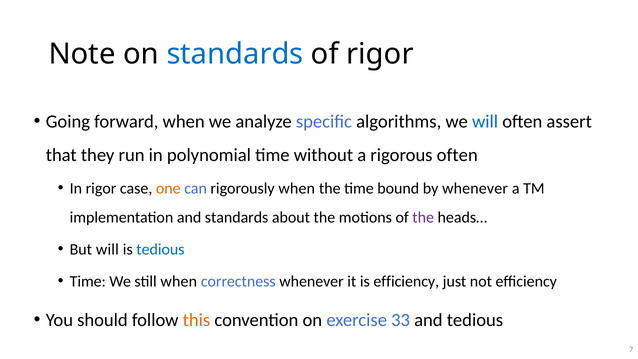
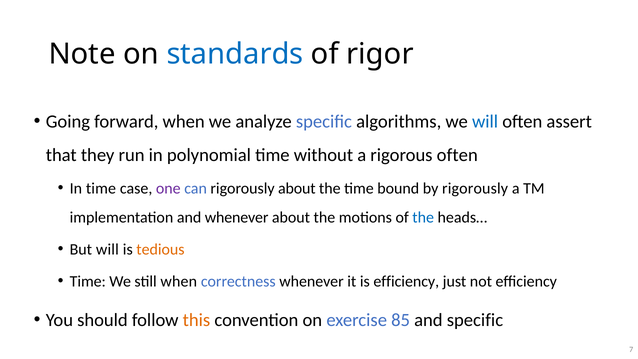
In rigor: rigor -> time (101, 189)
one colour: orange -> purple (168, 189)
rigorously when: when -> about (297, 189)
by whenever: whenever -> rigorously (475, 189)
and standards: standards -> whenever (237, 217)
the colour: purple -> blue (423, 217)
tedious colour: blue -> orange (160, 249)
33: 33 -> 85 (401, 320)
and tedious: tedious -> specific (475, 320)
